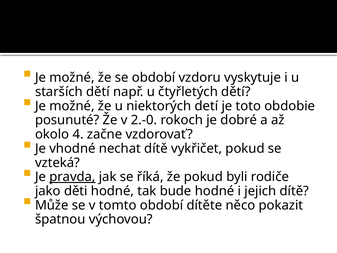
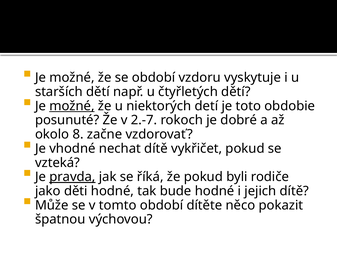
možné underline: none -> present (72, 106)
2.-0: 2.-0 -> 2.-7 (144, 120)
4: 4 -> 8 (78, 134)
